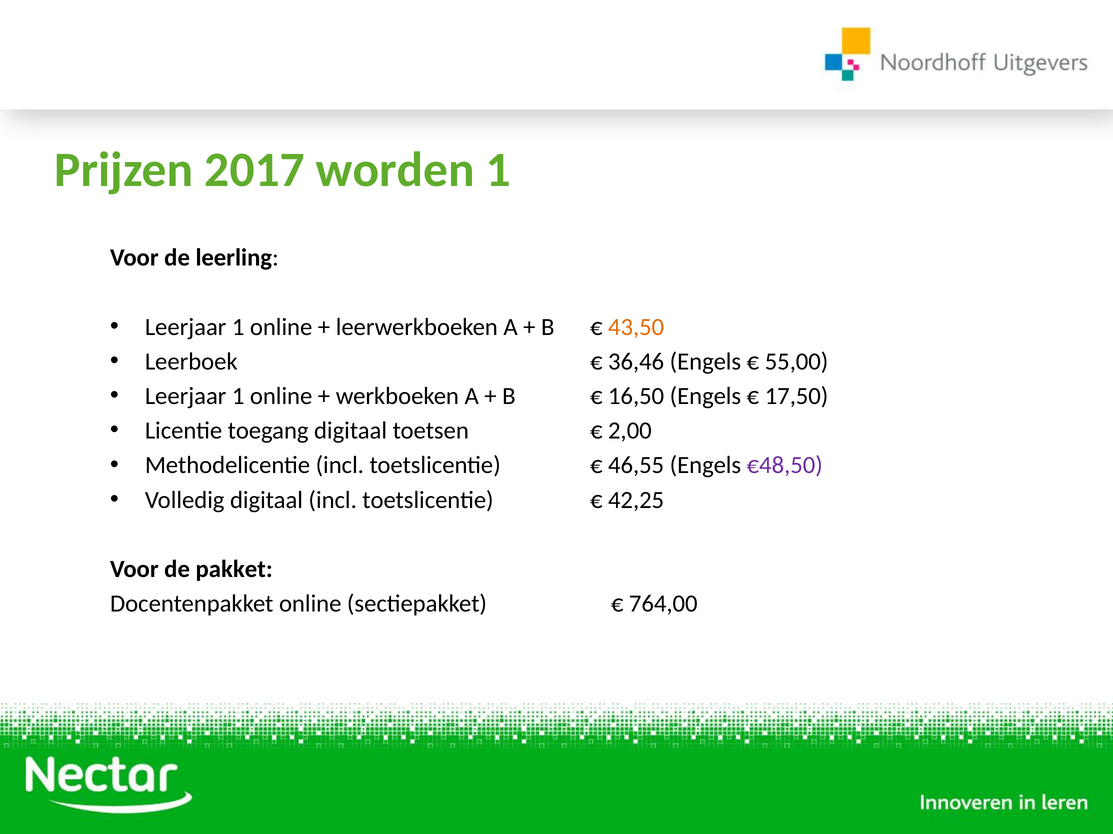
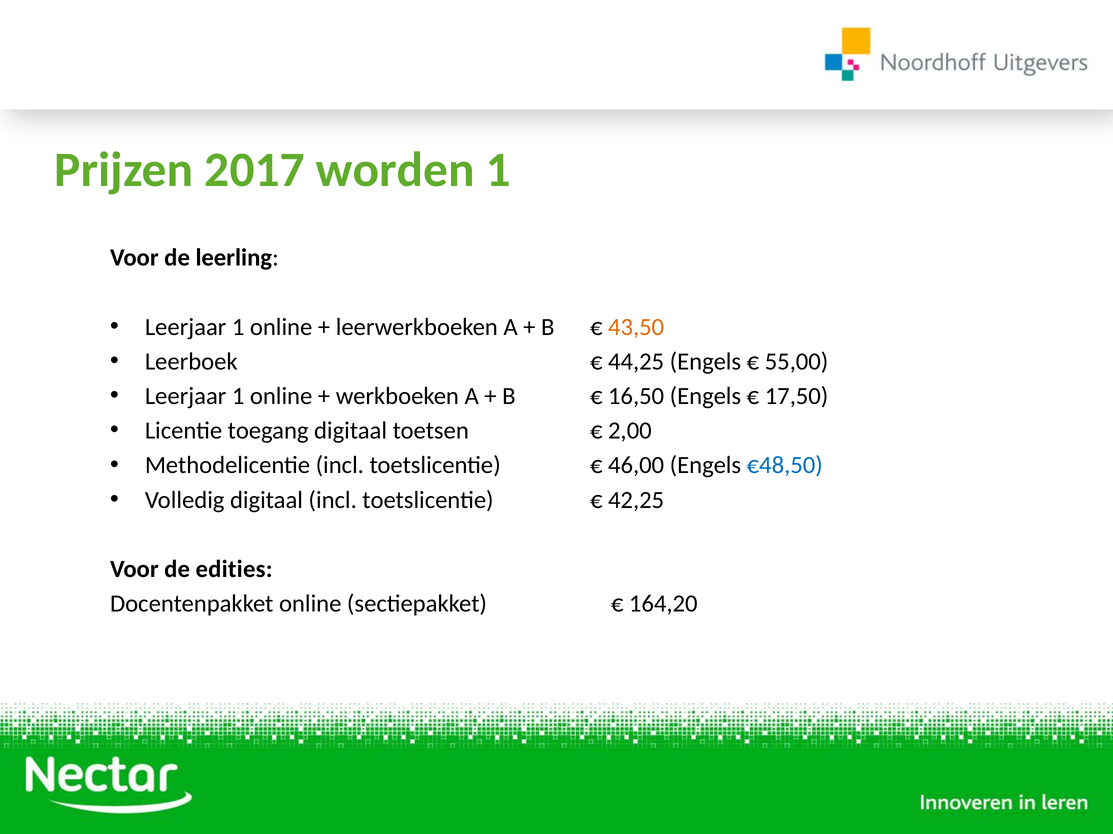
36,46: 36,46 -> 44,25 (636, 362)
46,55: 46,55 -> 46,00 (636, 466)
€48,50 colour: purple -> blue (785, 466)
pakket: pakket -> edities (234, 570)
764,00: 764,00 -> 164,20 (663, 604)
